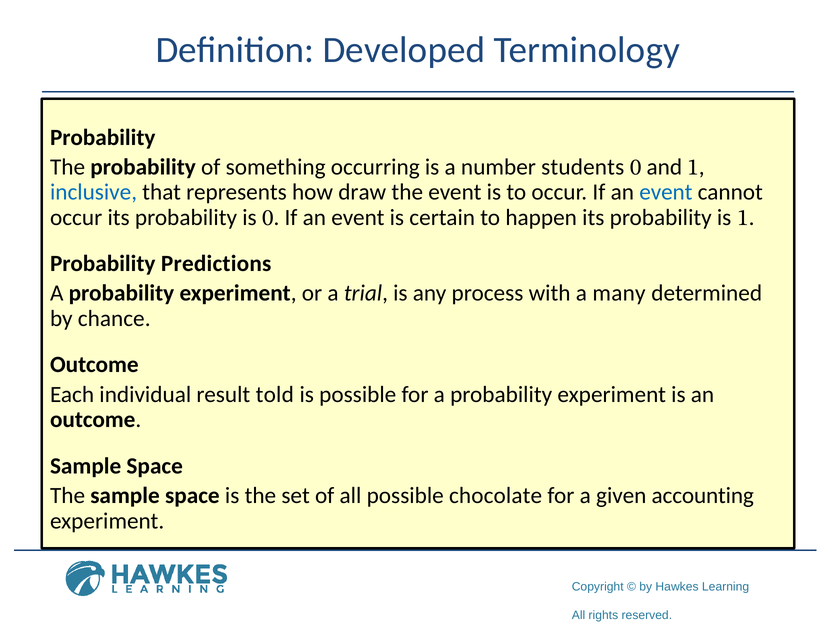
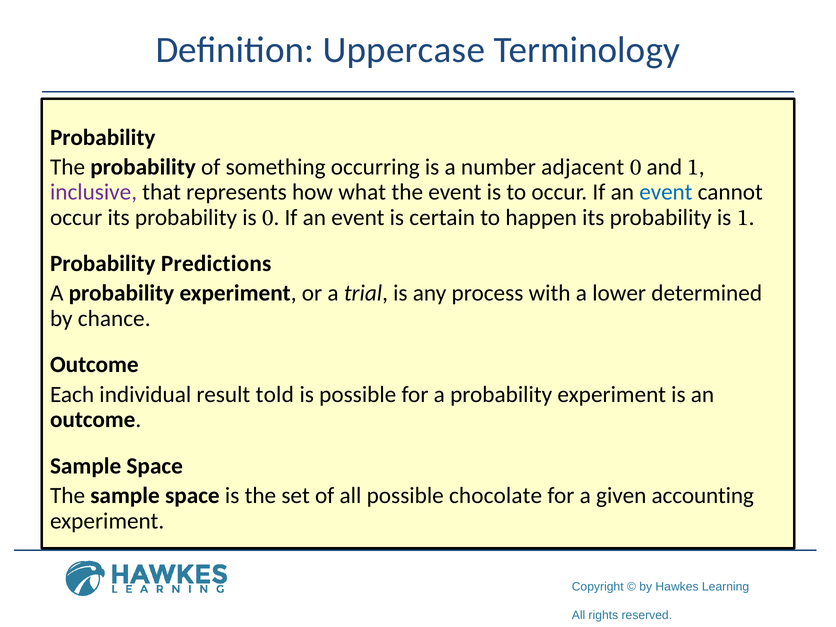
Developed: Developed -> Uppercase (404, 50)
students: students -> adjacent (583, 167)
inclusive colour: blue -> purple (94, 192)
draw: draw -> what (362, 192)
many: many -> lower (619, 293)
